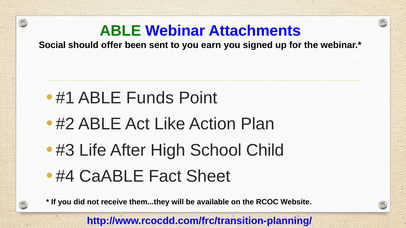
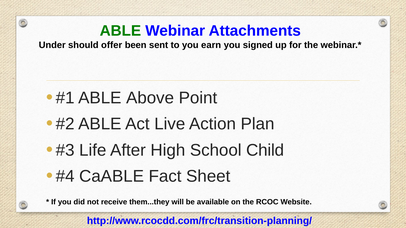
Social: Social -> Under (52, 45)
Funds: Funds -> Above (150, 98)
Like: Like -> Live (170, 124)
